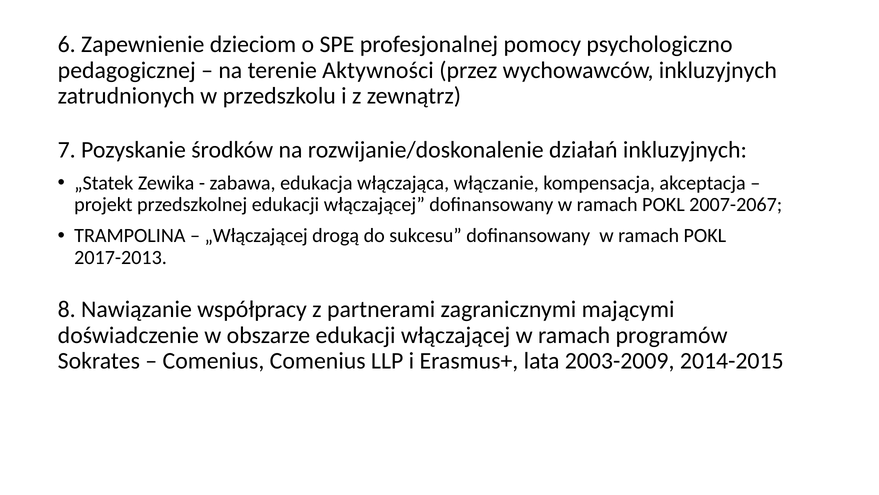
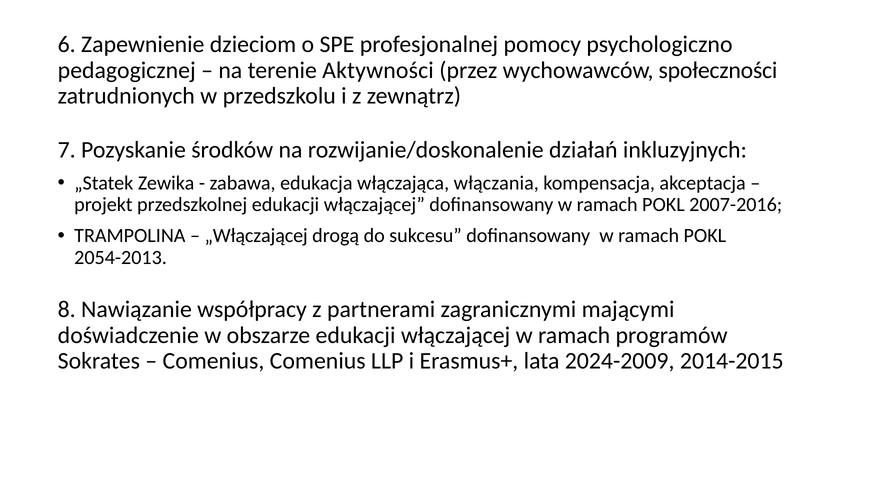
wychowawców inkluzyjnych: inkluzyjnych -> społeczności (718, 70)
włączanie: włączanie -> włączania (496, 183)
2007-2067: 2007-2067 -> 2007-2016 (736, 204)
2017-2013: 2017-2013 -> 2054-2013 (121, 257)
2003-2009: 2003-2009 -> 2024-2009 (620, 360)
